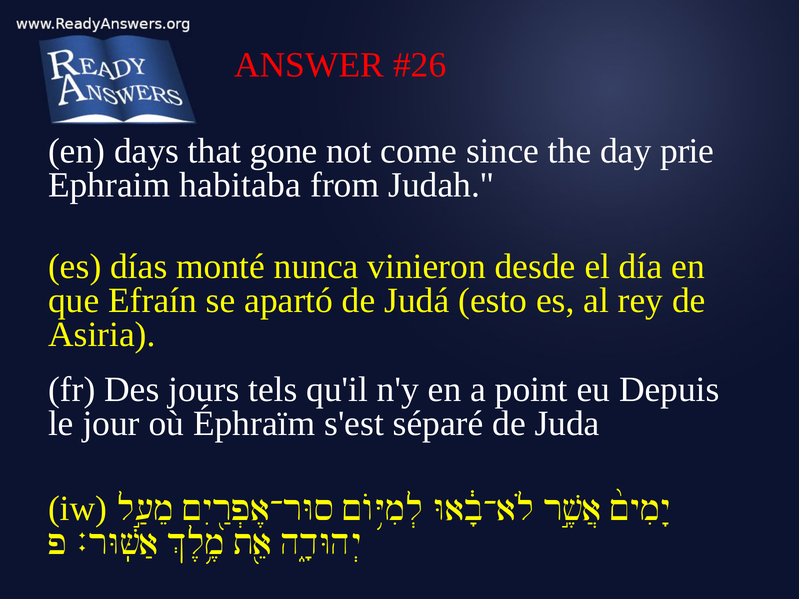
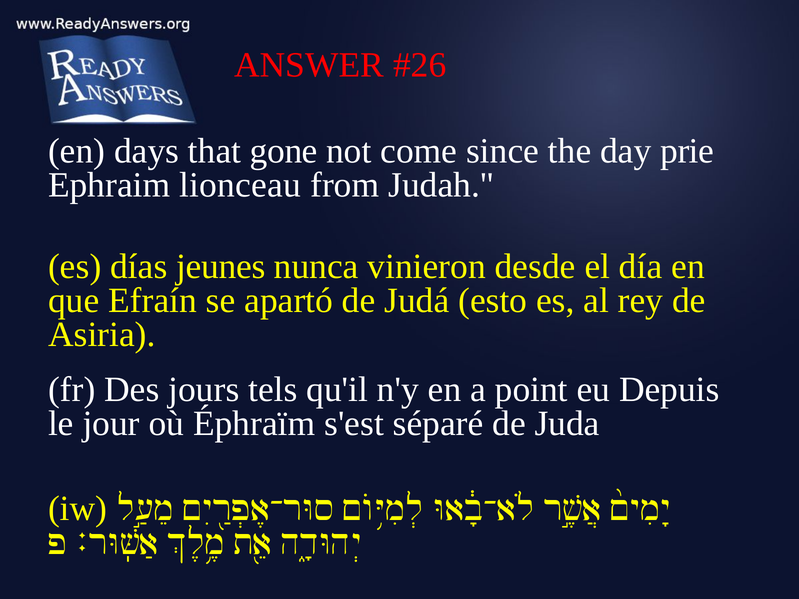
habitaba: habitaba -> lionceau (240, 185)
monté: monté -> jeunes (221, 267)
